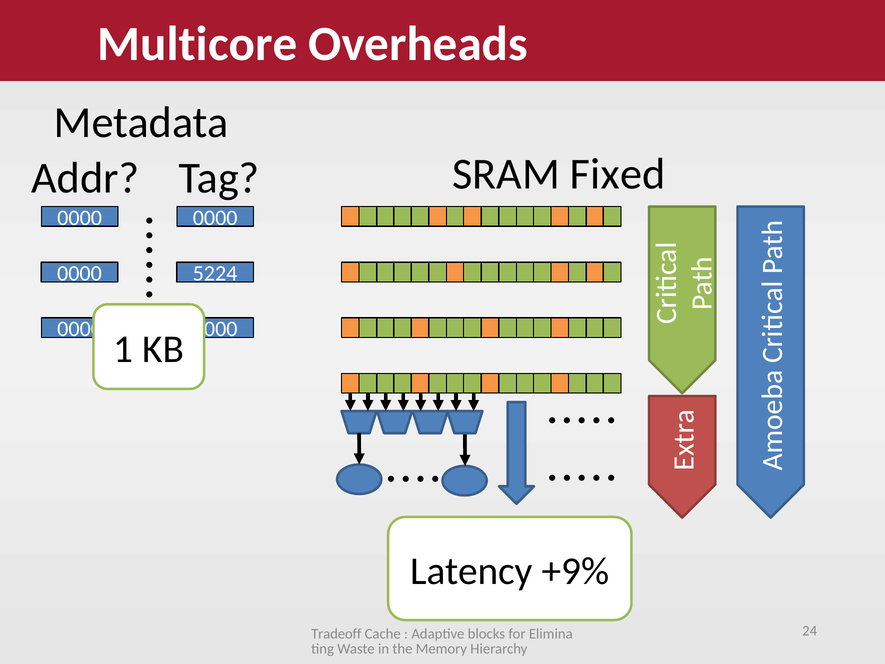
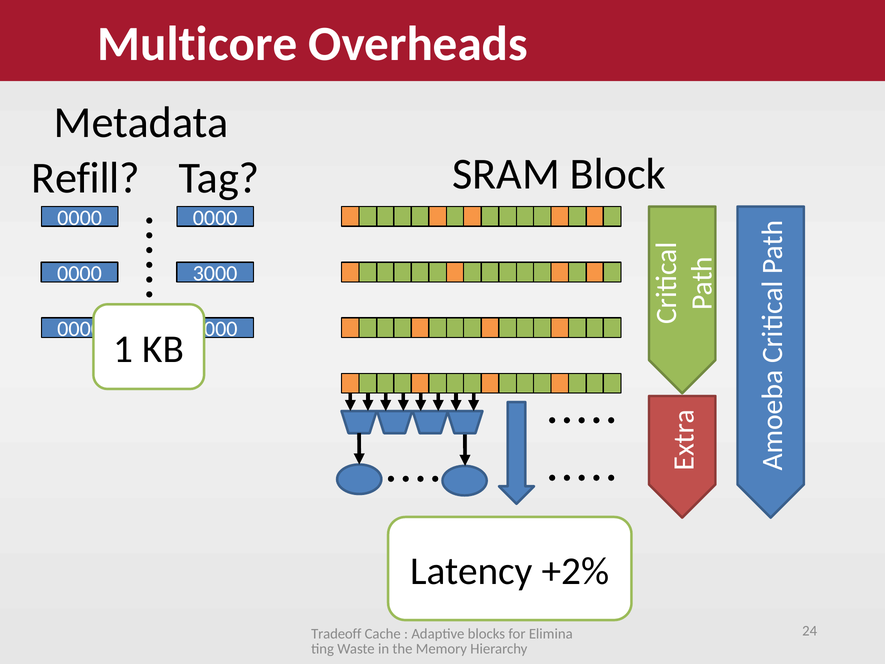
Fixed: Fixed -> Block (618, 174)
Addr: Addr -> Refill (85, 178)
5224: 5224 -> 3000 (215, 274)
+9%: +9% -> +2% (575, 571)
